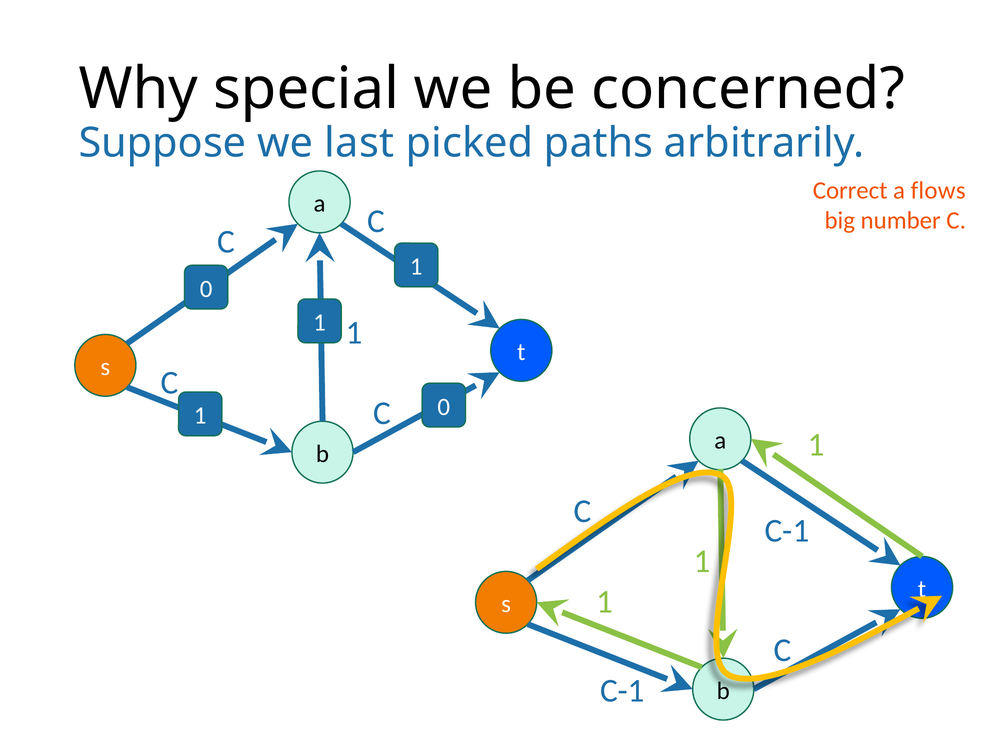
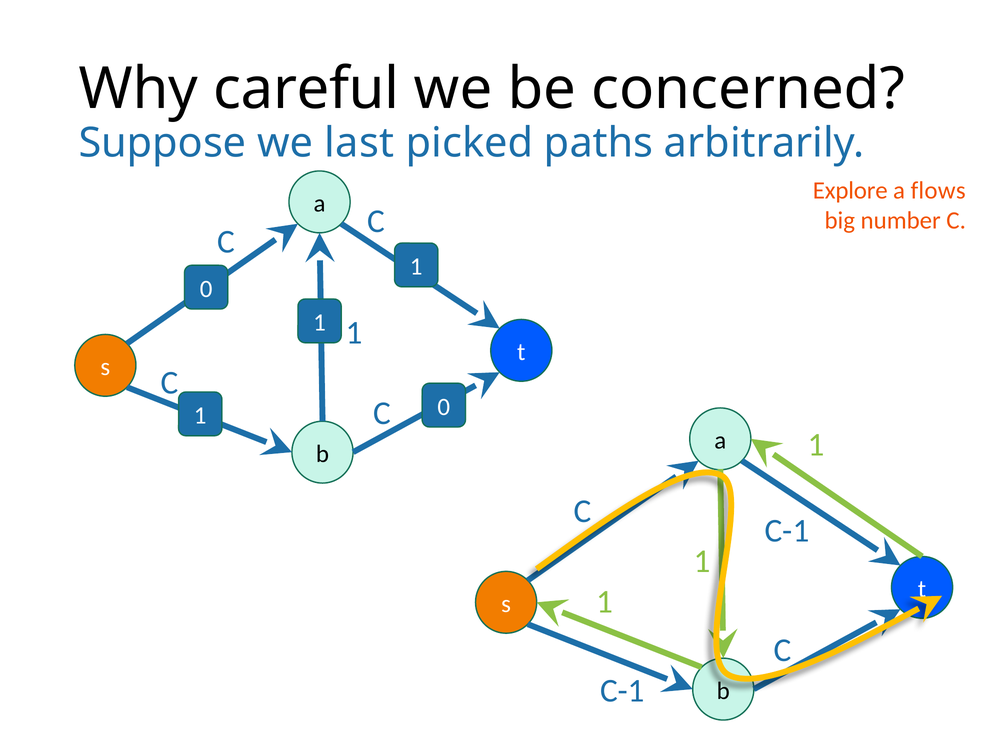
special: special -> careful (306, 89)
Correct: Correct -> Explore (850, 190)
